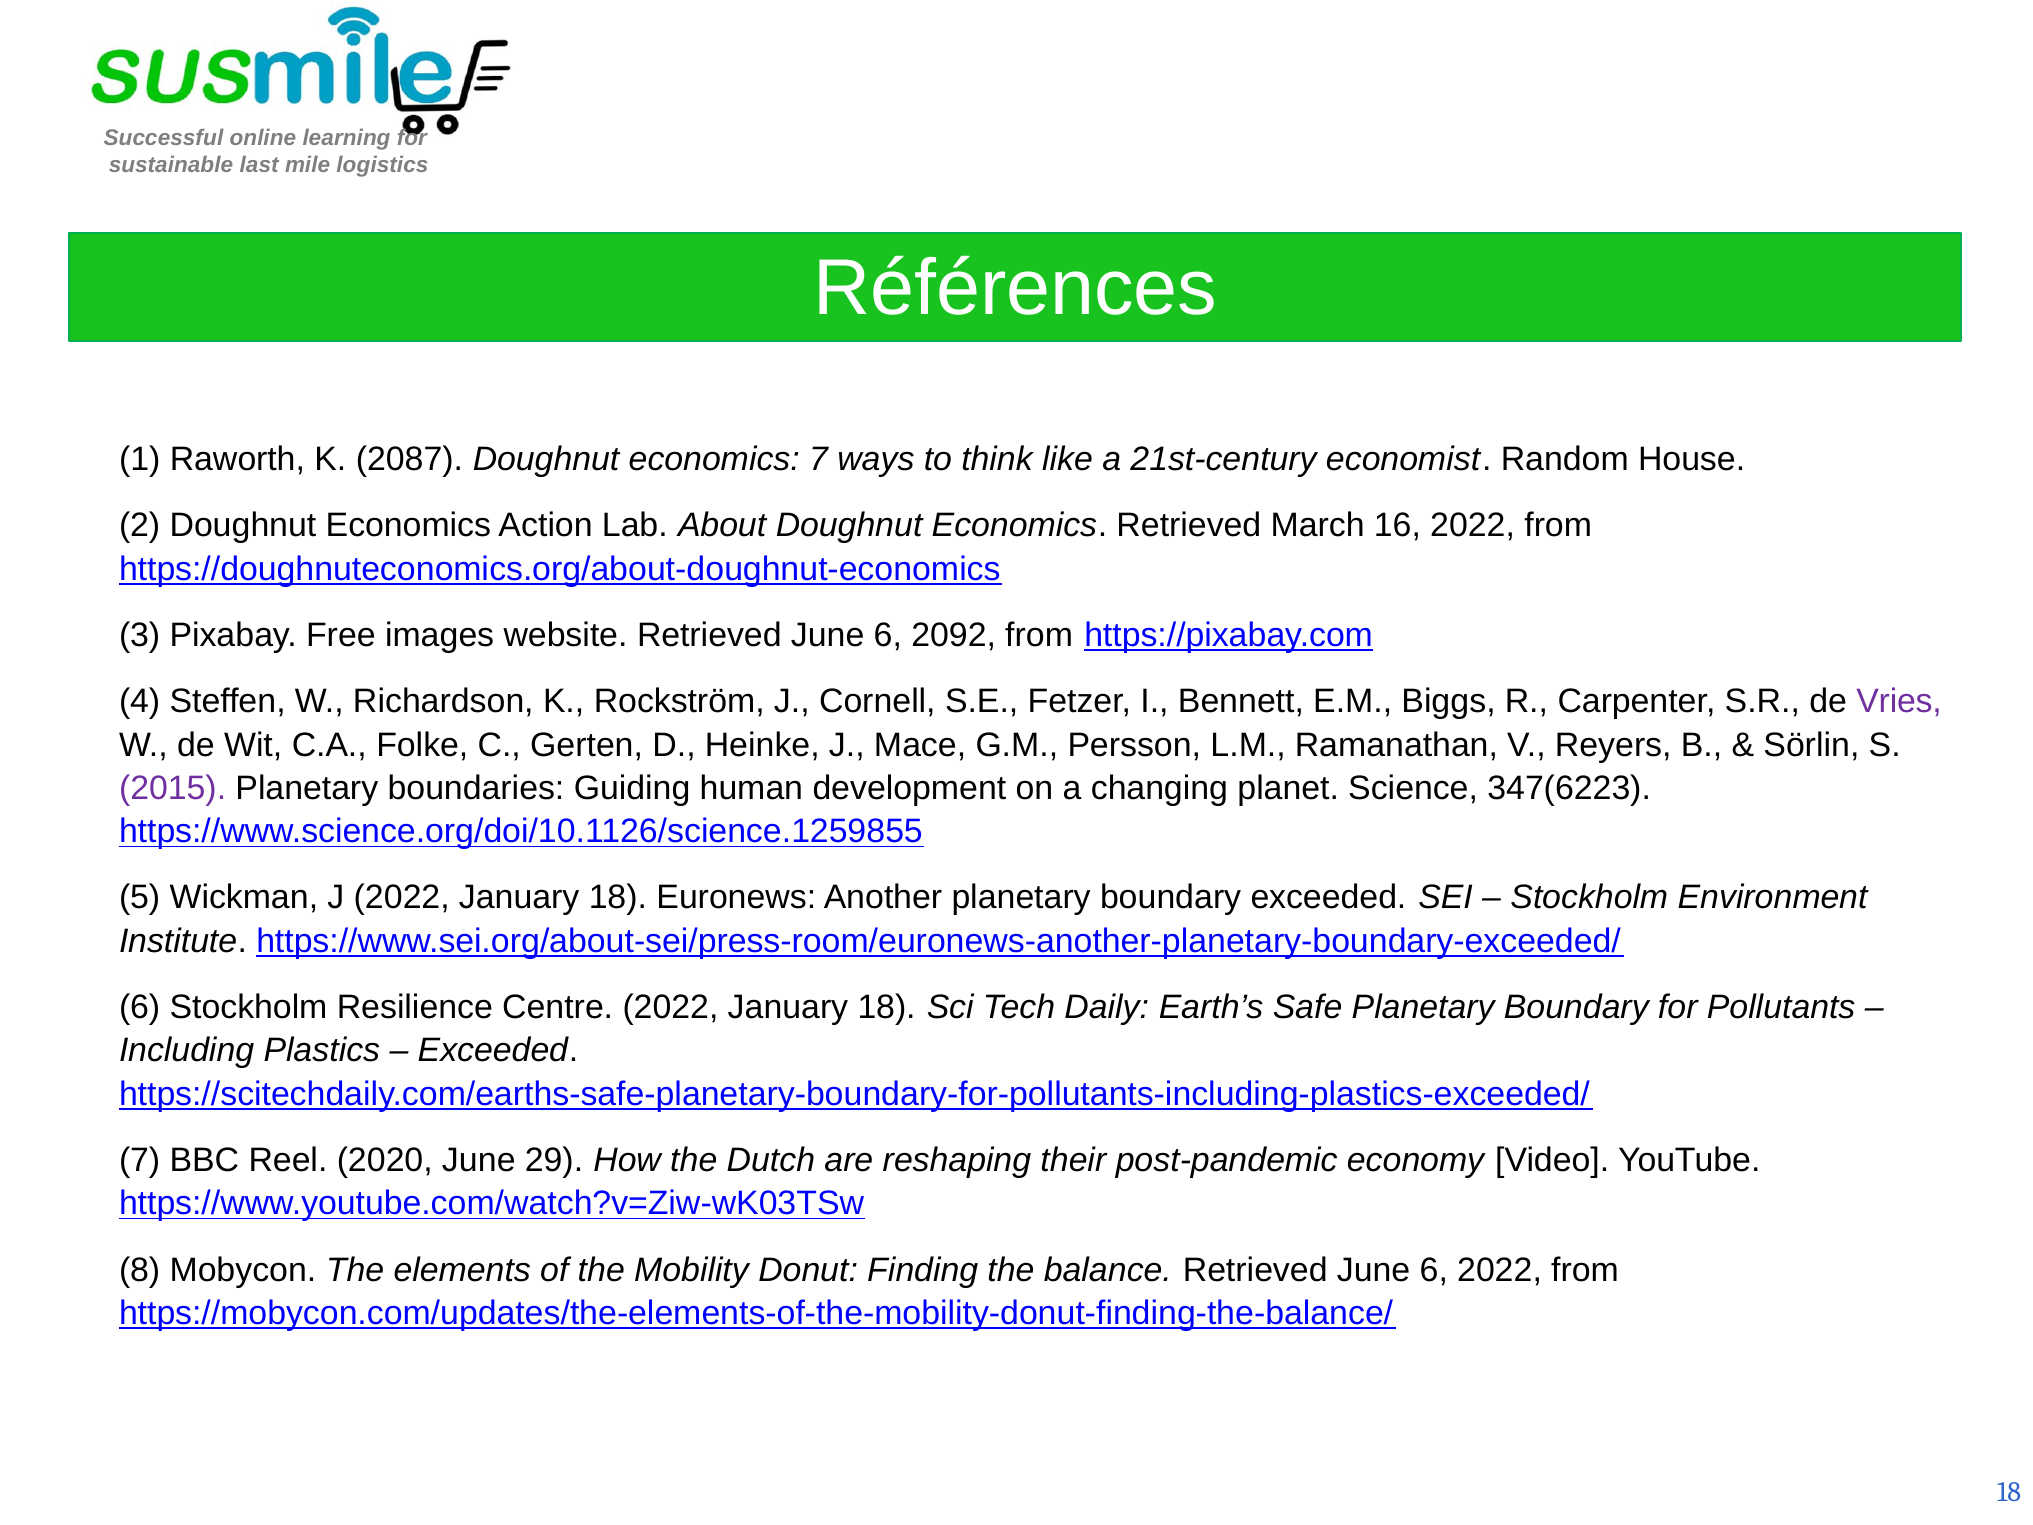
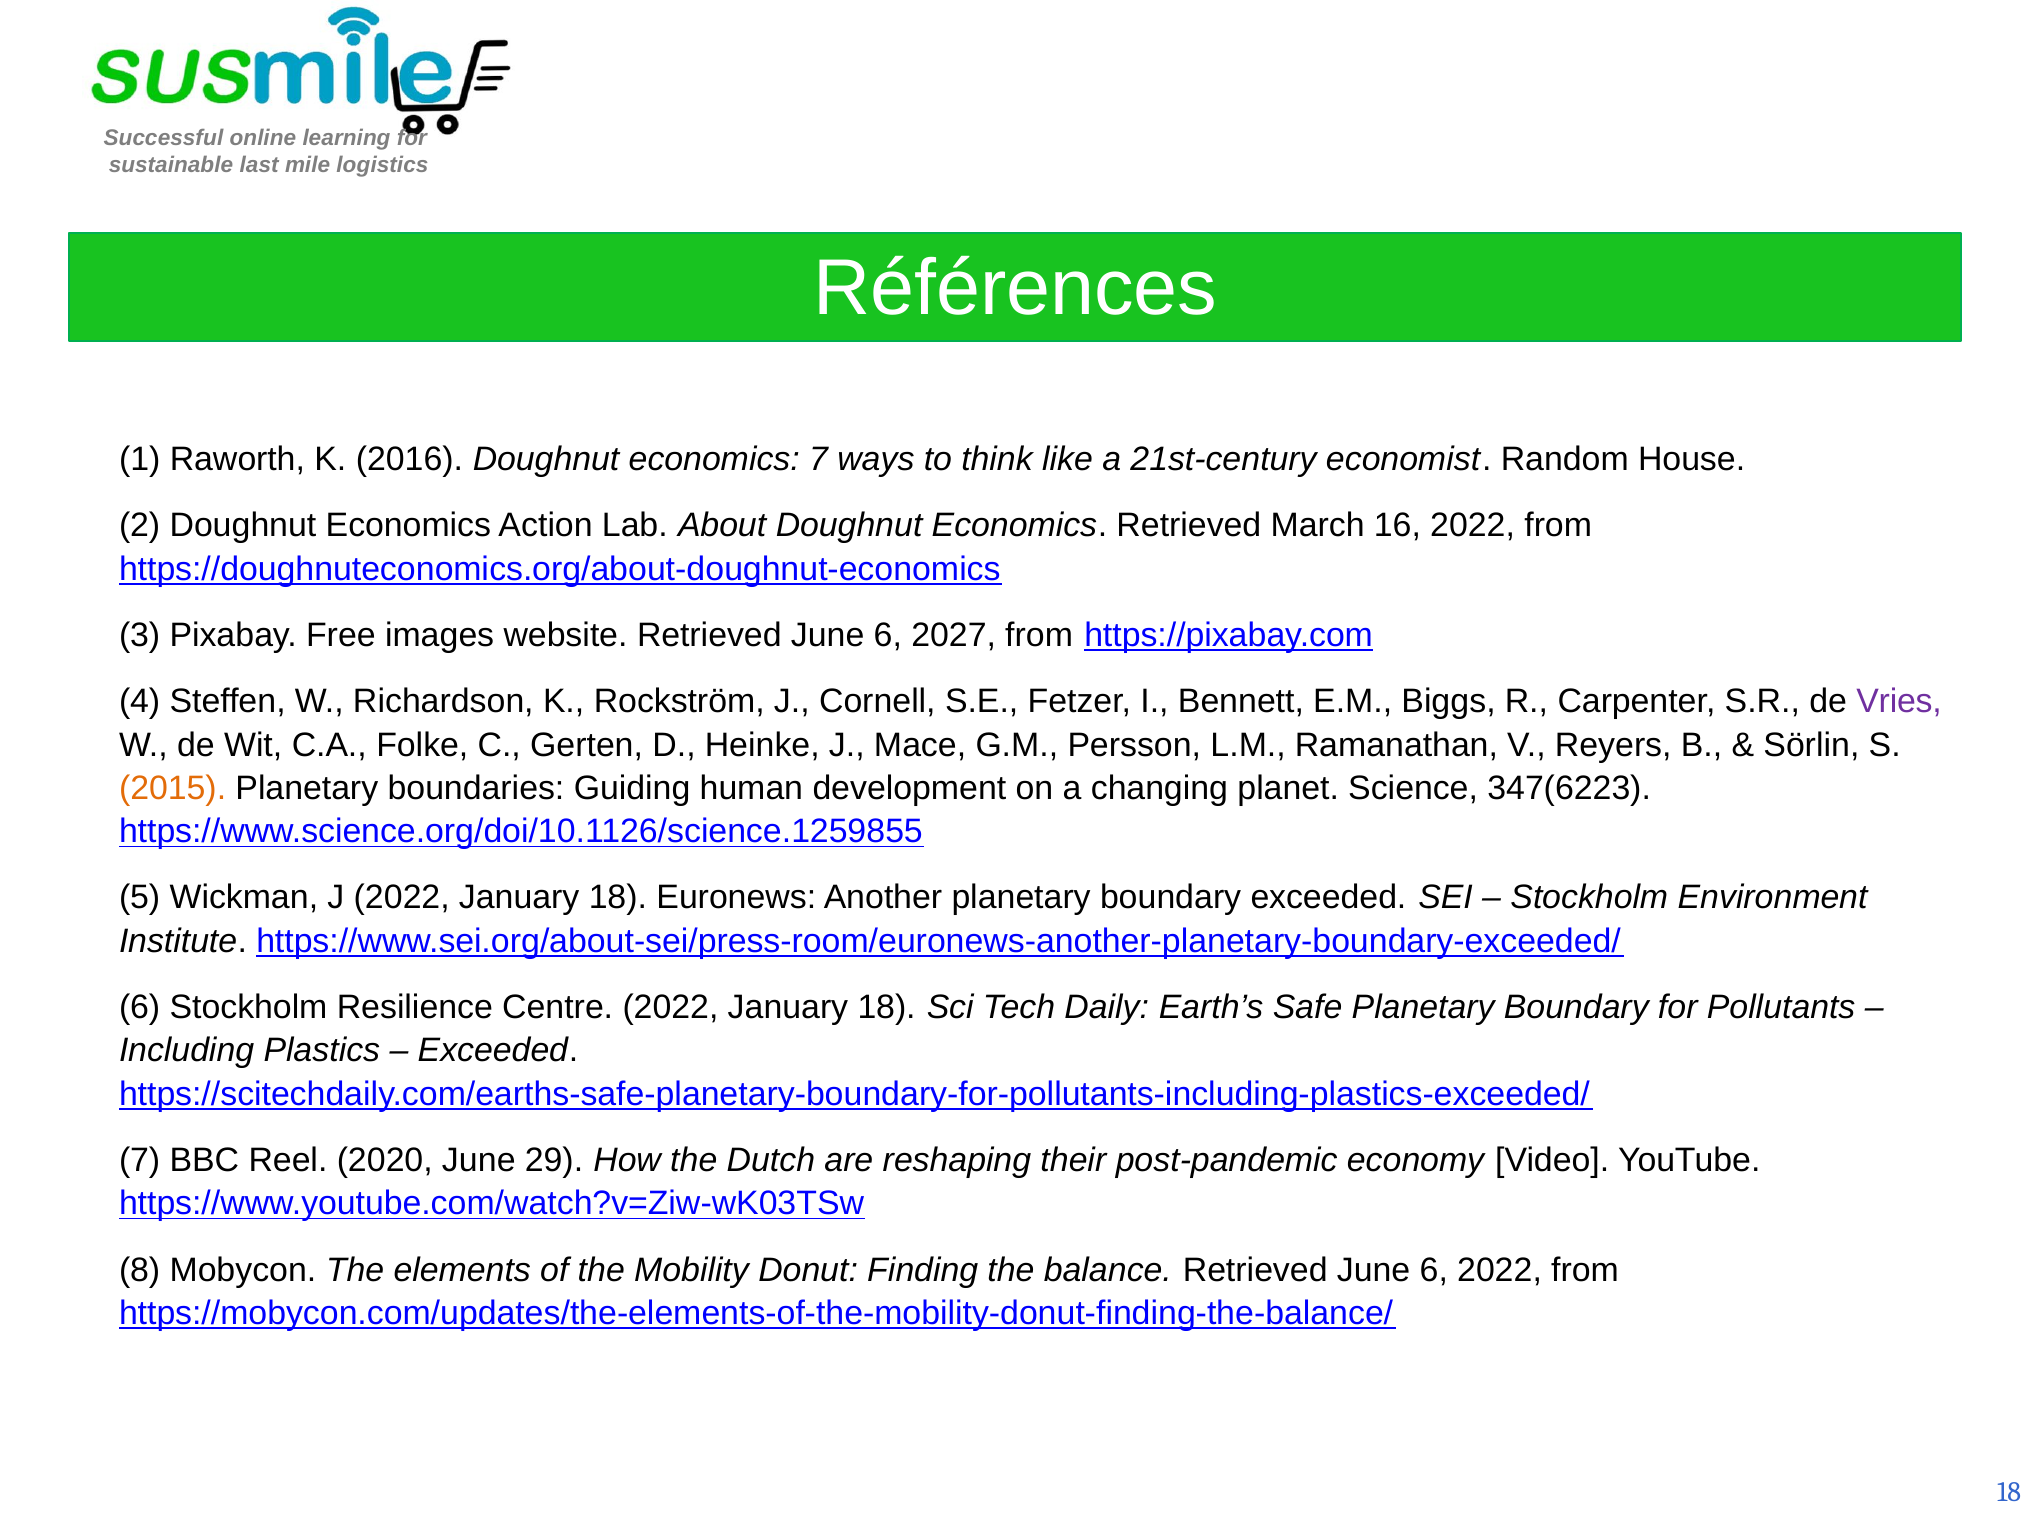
2087: 2087 -> 2016 (409, 460)
2092: 2092 -> 2027 (954, 635)
2015 colour: purple -> orange (173, 788)
